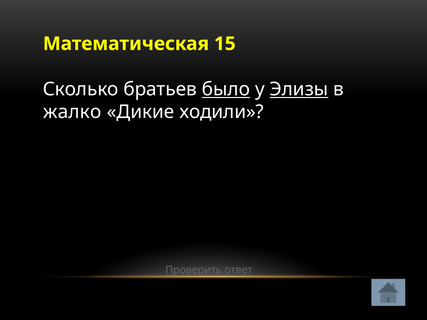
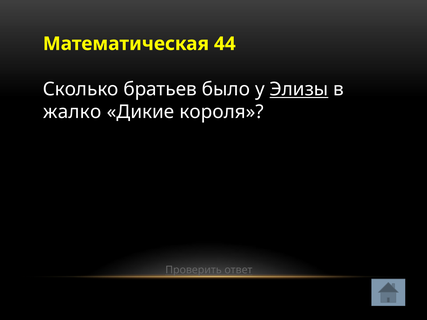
15: 15 -> 44 (225, 44)
было underline: present -> none (226, 89)
ходили: ходили -> короля (222, 112)
